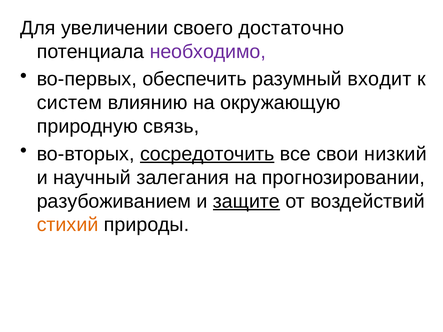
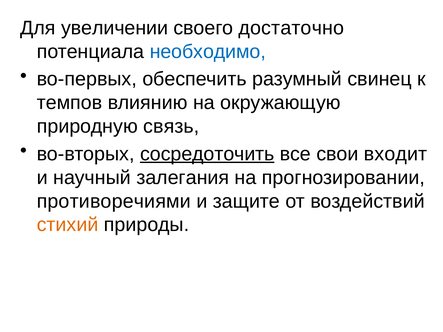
необходимо colour: purple -> blue (208, 52)
входит: входит -> свинец (380, 79)
систем: систем -> темпов (70, 103)
низкий: низкий -> входит (396, 154)
разубоживанием: разубоживанием -> противоречиями (114, 201)
защите underline: present -> none (246, 201)
